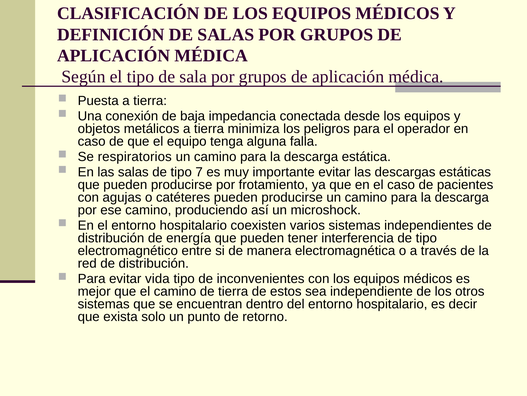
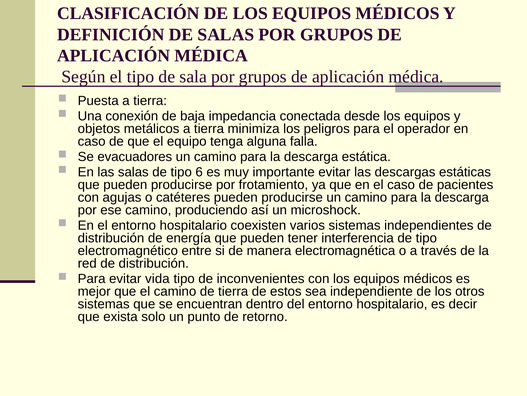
respiratorios: respiratorios -> evacuadores (135, 157)
7: 7 -> 6 (199, 172)
